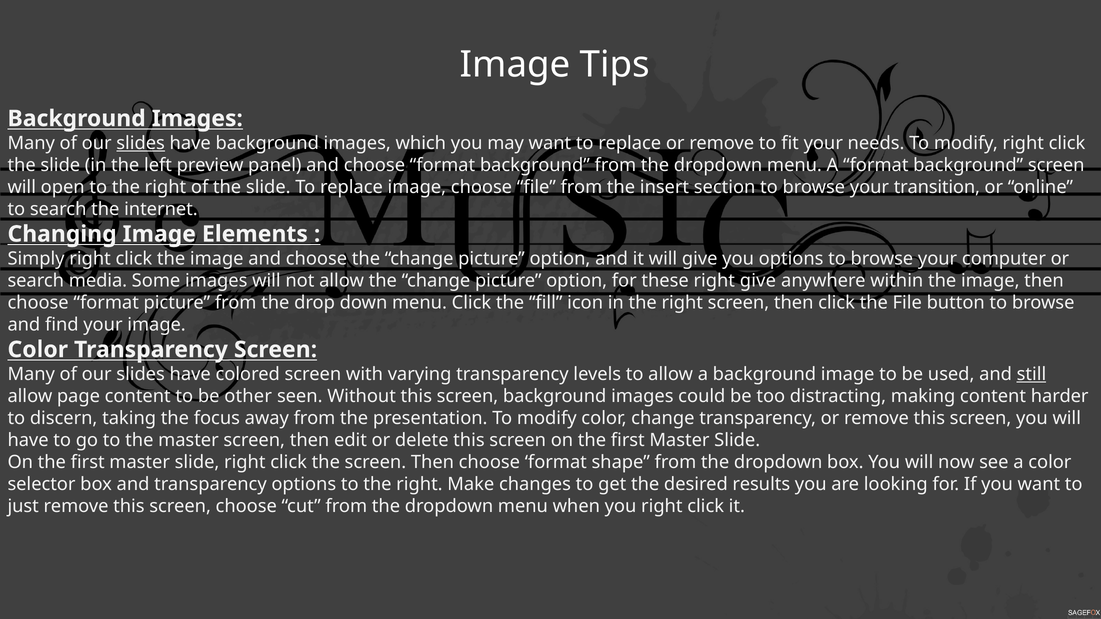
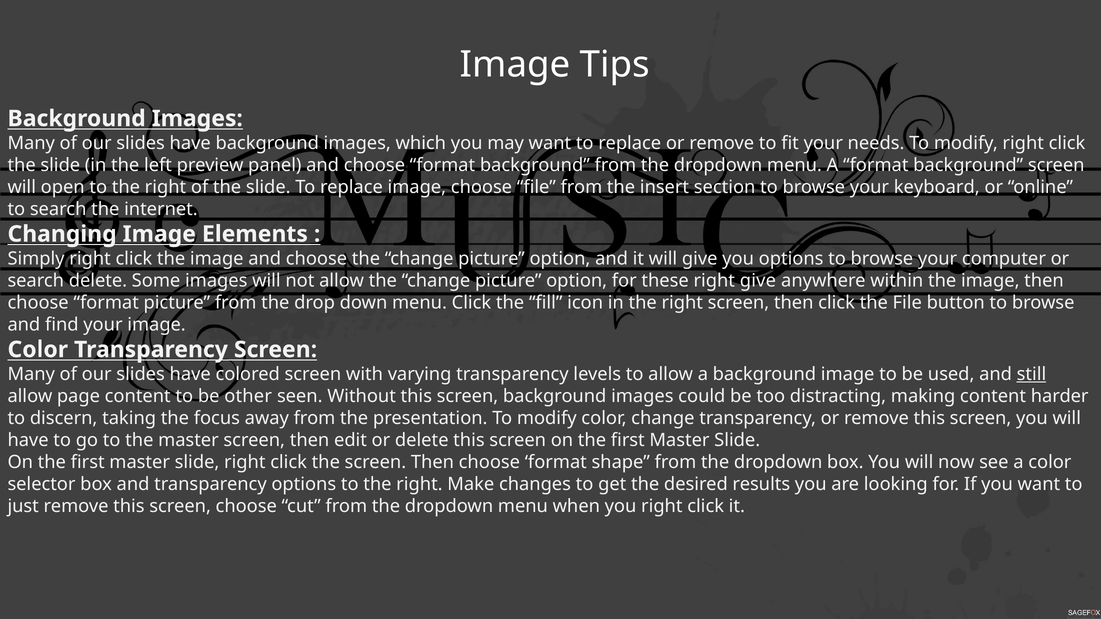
slides underline: present -> none (141, 143)
transition: transition -> keyboard (937, 187)
search media: media -> delete (98, 281)
